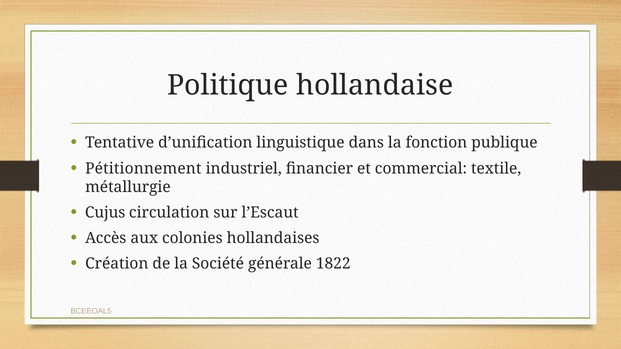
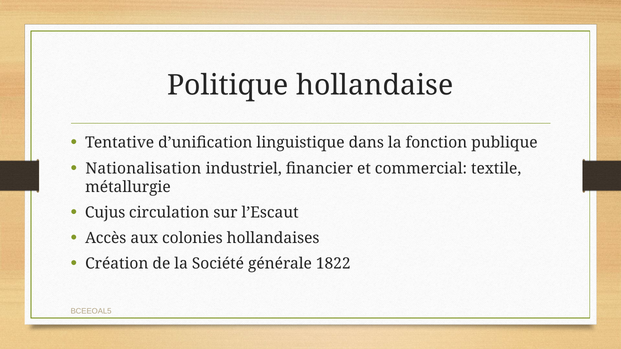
Pétitionnement: Pétitionnement -> Nationalisation (143, 169)
